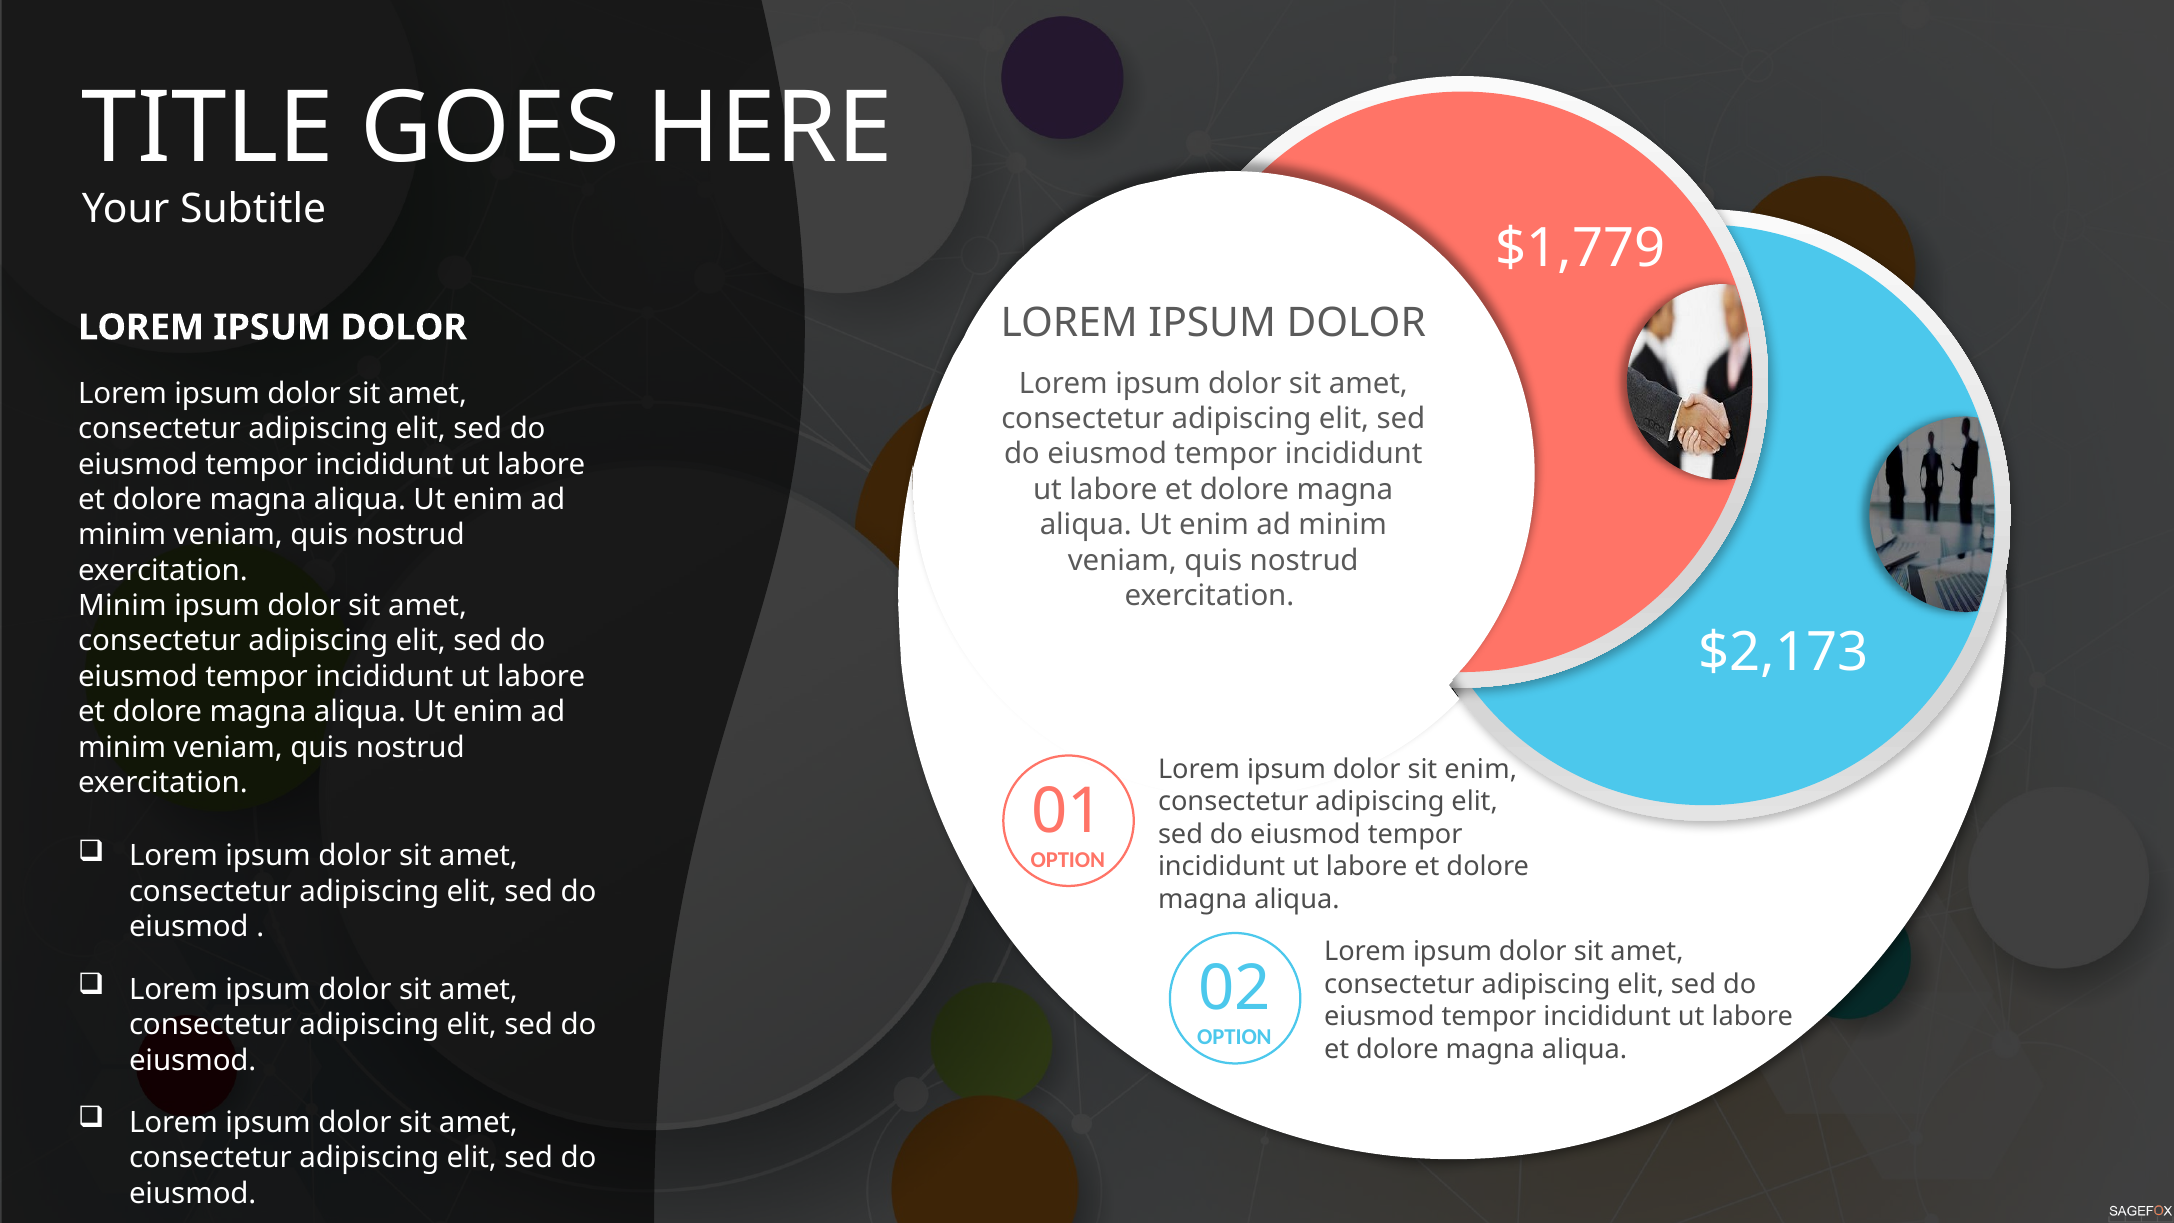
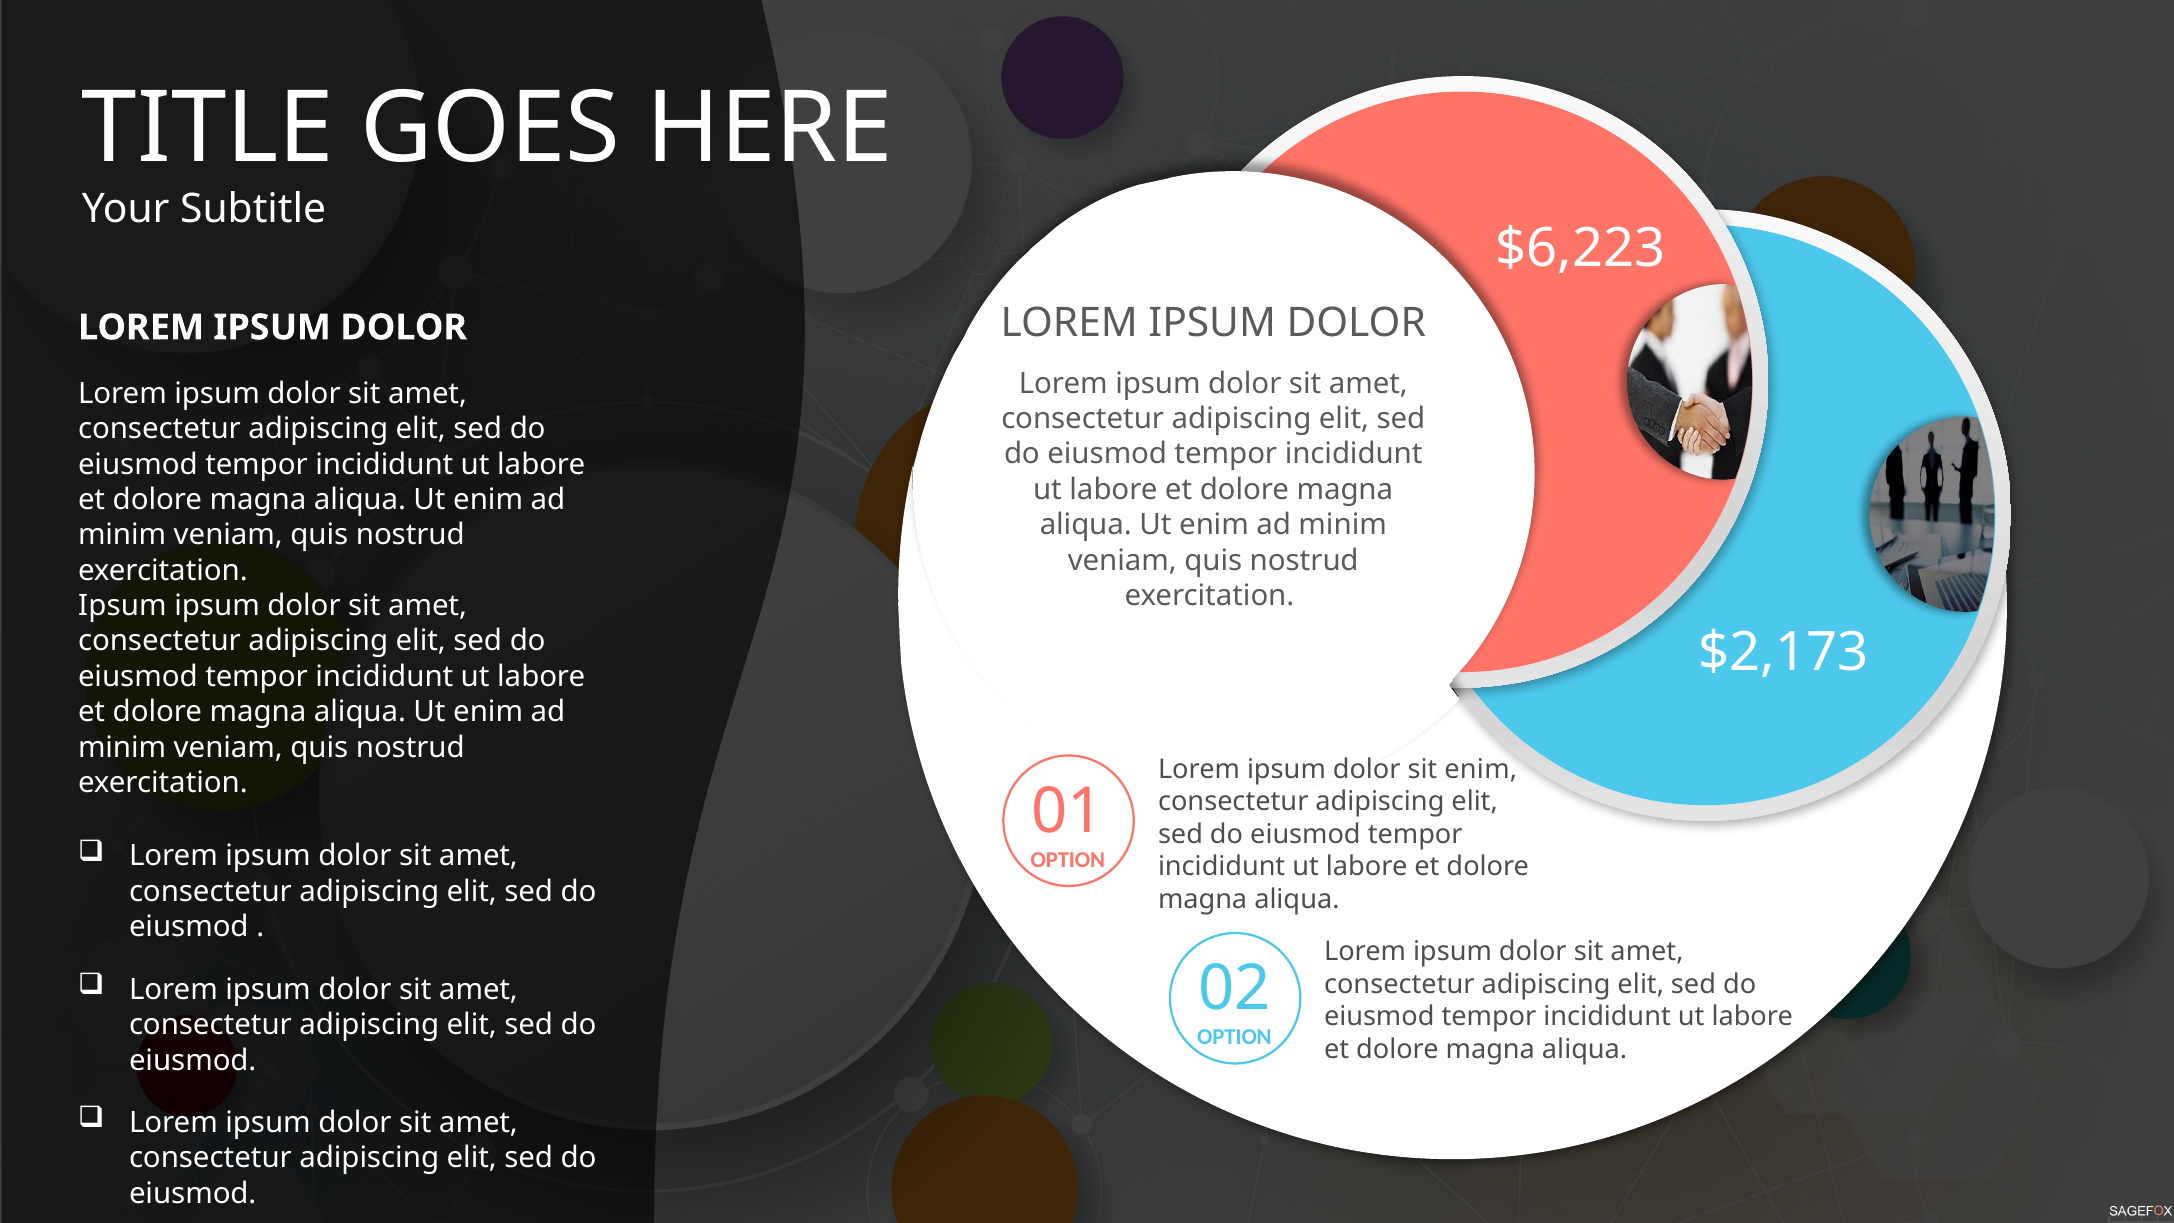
$1,779: $1,779 -> $6,223 (1581, 249)
Minim: Minim -> Ipsum (122, 606)
